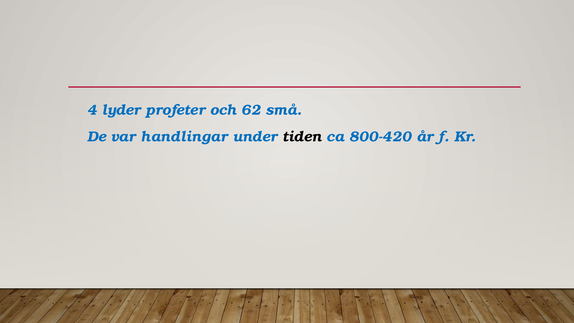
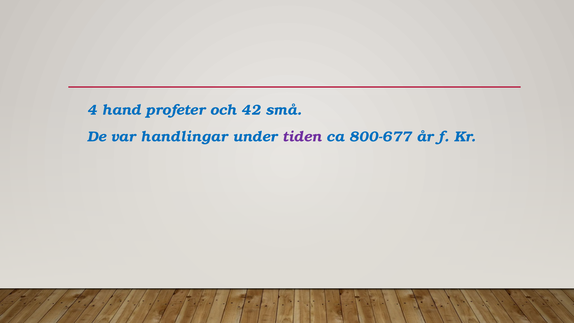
lyder: lyder -> hand (121, 110)
62: 62 -> 42 (251, 110)
tiden colour: black -> purple (302, 137)
800-420: 800-420 -> 800-677 (380, 137)
